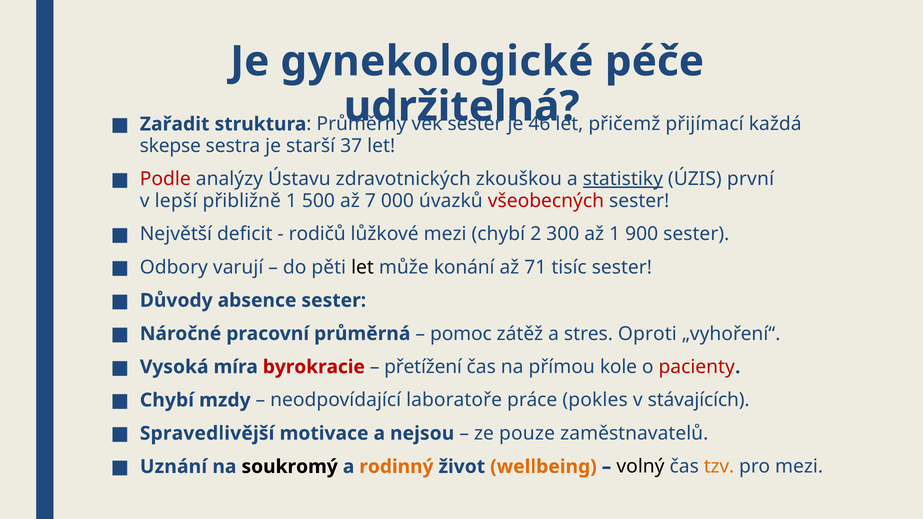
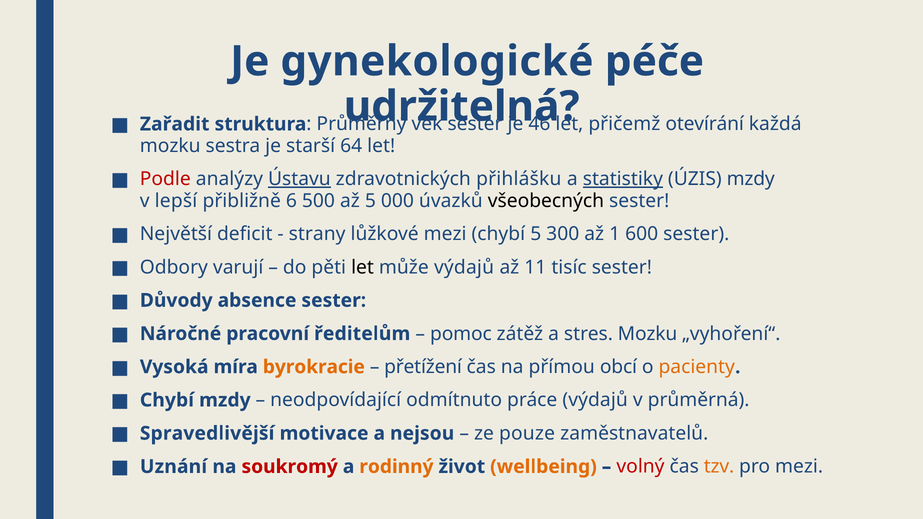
přijímací: přijímací -> otevírání (705, 124)
skepse: skepse -> mozku (170, 146)
37: 37 -> 64 (351, 146)
Ústavu underline: none -> present (299, 179)
zkouškou: zkouškou -> přihlášku (519, 179)
ÚZIS první: první -> mzdy (751, 179)
přibližně 1: 1 -> 6 (291, 201)
až 7: 7 -> 5 (370, 201)
všeobecných colour: red -> black (546, 201)
rodičů: rodičů -> strany (317, 234)
chybí 2: 2 -> 5 (536, 234)
900: 900 -> 600 (642, 234)
může konání: konání -> výdajů (464, 267)
71: 71 -> 11 (535, 267)
průměrná: průměrná -> ředitelům (362, 334)
stres Oproti: Oproti -> Mozku (648, 334)
byrokracie colour: red -> orange (314, 367)
kole: kole -> obcí (618, 367)
pacienty colour: red -> orange (697, 367)
laboratoře: laboratoře -> odmítnuto (454, 400)
práce pokles: pokles -> výdajů (595, 400)
stávajících: stávajících -> průměrná (699, 400)
soukromý colour: black -> red (290, 467)
volný colour: black -> red (641, 467)
